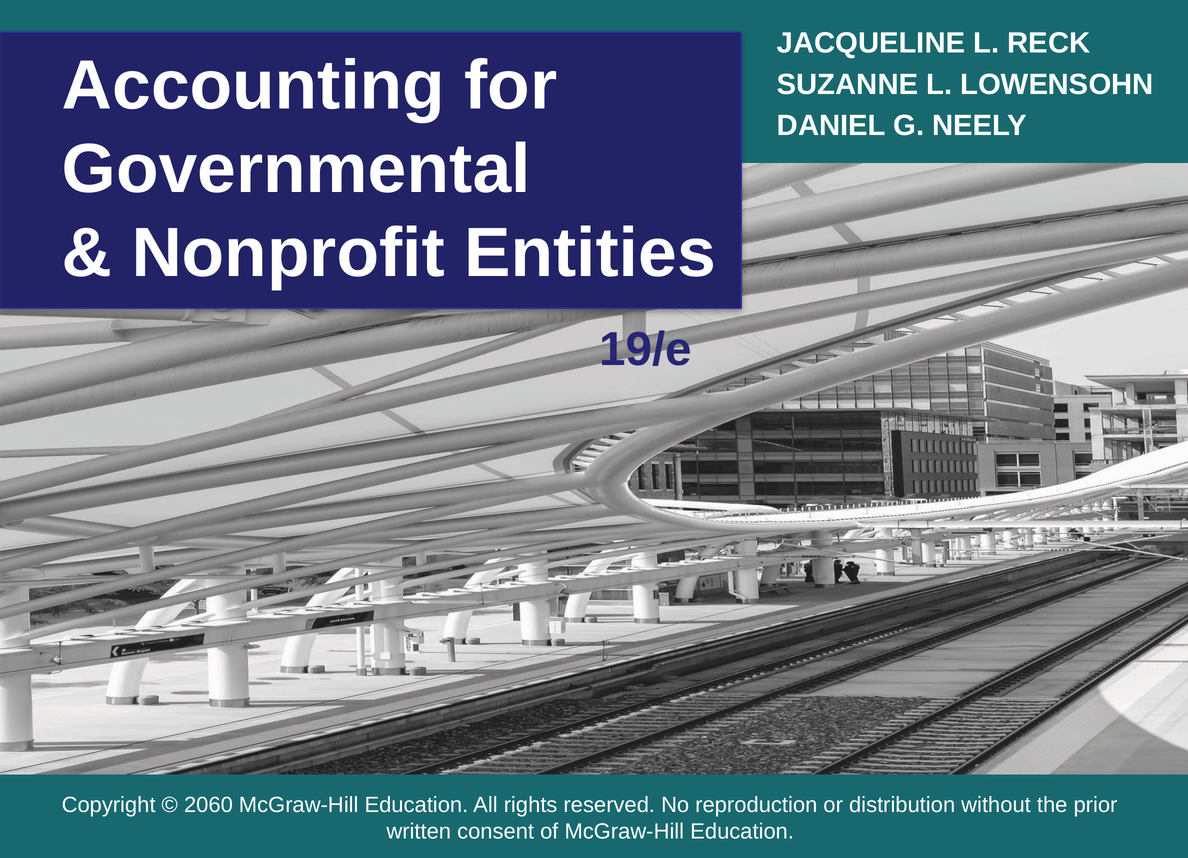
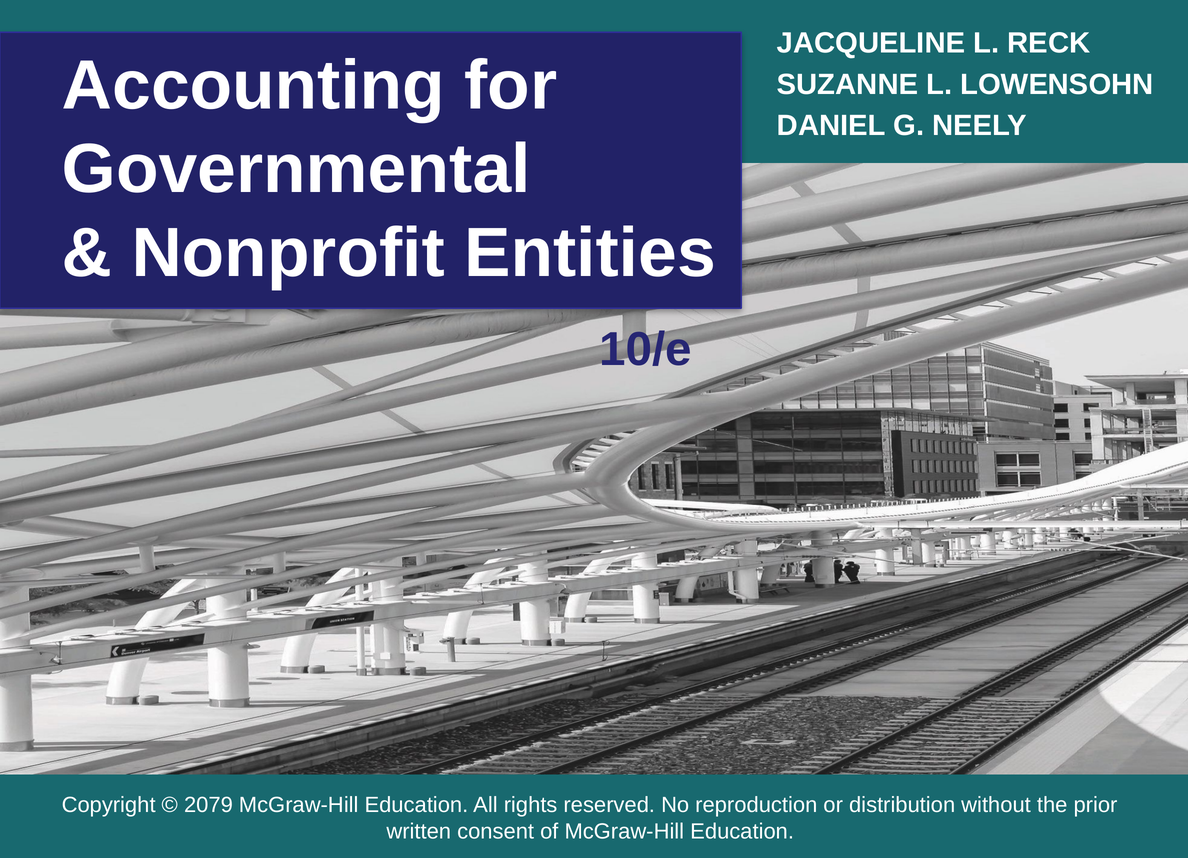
19/e: 19/e -> 10/e (645, 350)
2060: 2060 -> 2079 (208, 805)
